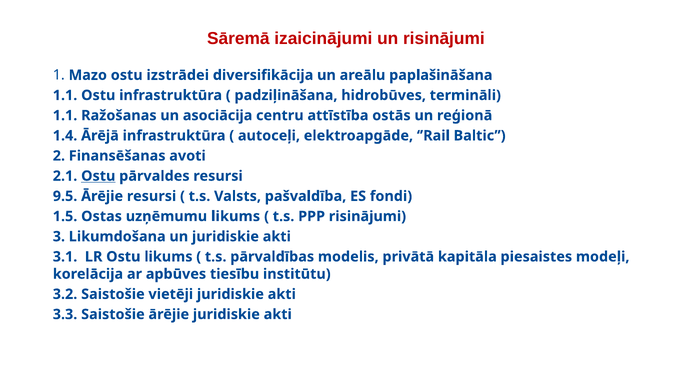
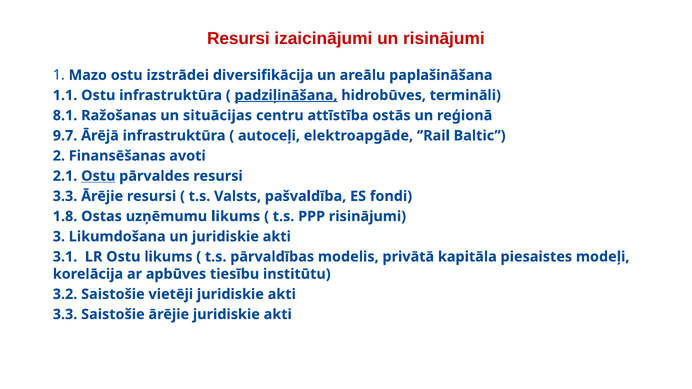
Sāremā: Sāremā -> Resursi (238, 39)
padziļināšana underline: none -> present (286, 95)
1.1: 1.1 -> 8.1 (65, 116)
asociācija: asociācija -> situācijas (217, 116)
1.4: 1.4 -> 9.7 (65, 136)
9.5: 9.5 -> 3.3 (65, 196)
1.5: 1.5 -> 1.8 (65, 216)
